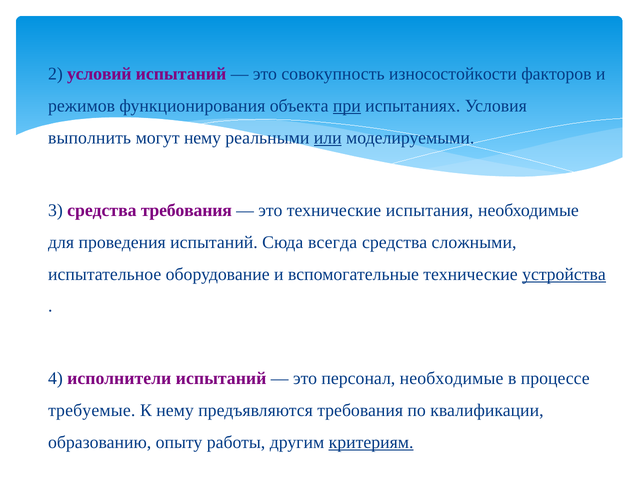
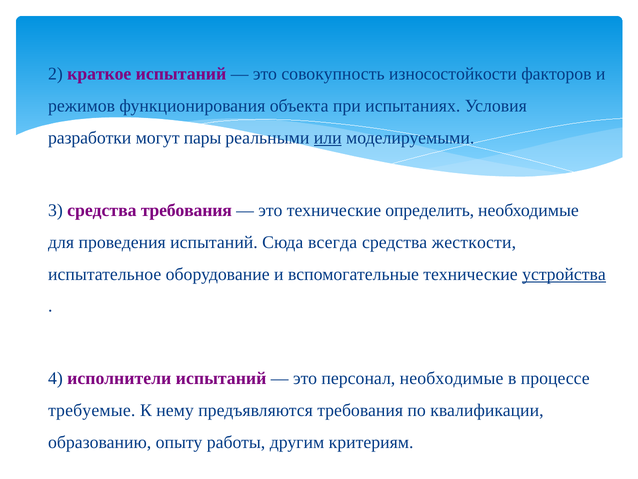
условий: условий -> краткое (99, 74)
при underline: present -> none (347, 106)
выполнить: выполнить -> разработки (90, 138)
могут нему: нему -> пары (203, 138)
испытания: испытания -> определить (430, 210)
сложными: сложными -> жесткости (474, 242)
критериям underline: present -> none (371, 442)
